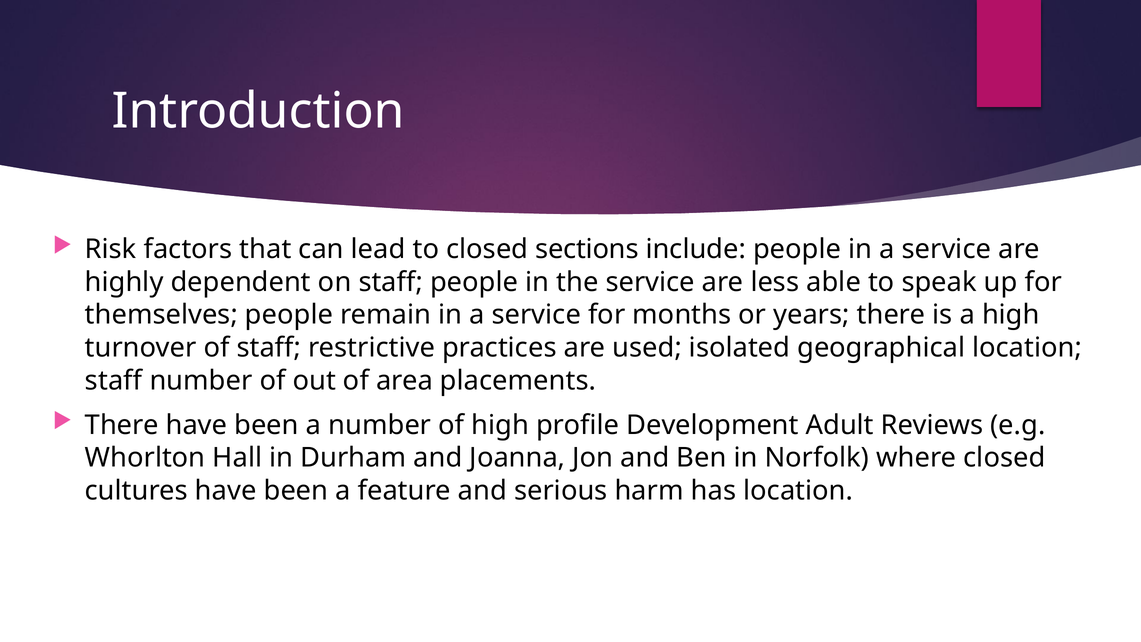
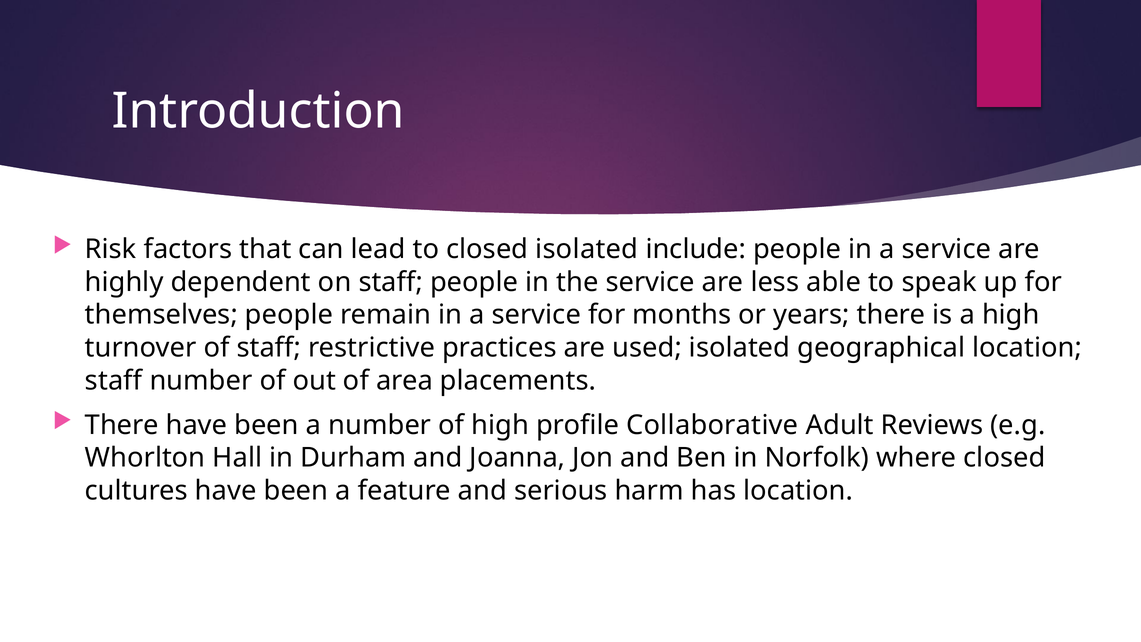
closed sections: sections -> isolated (587, 249)
Development: Development -> Collaborative (712, 425)
